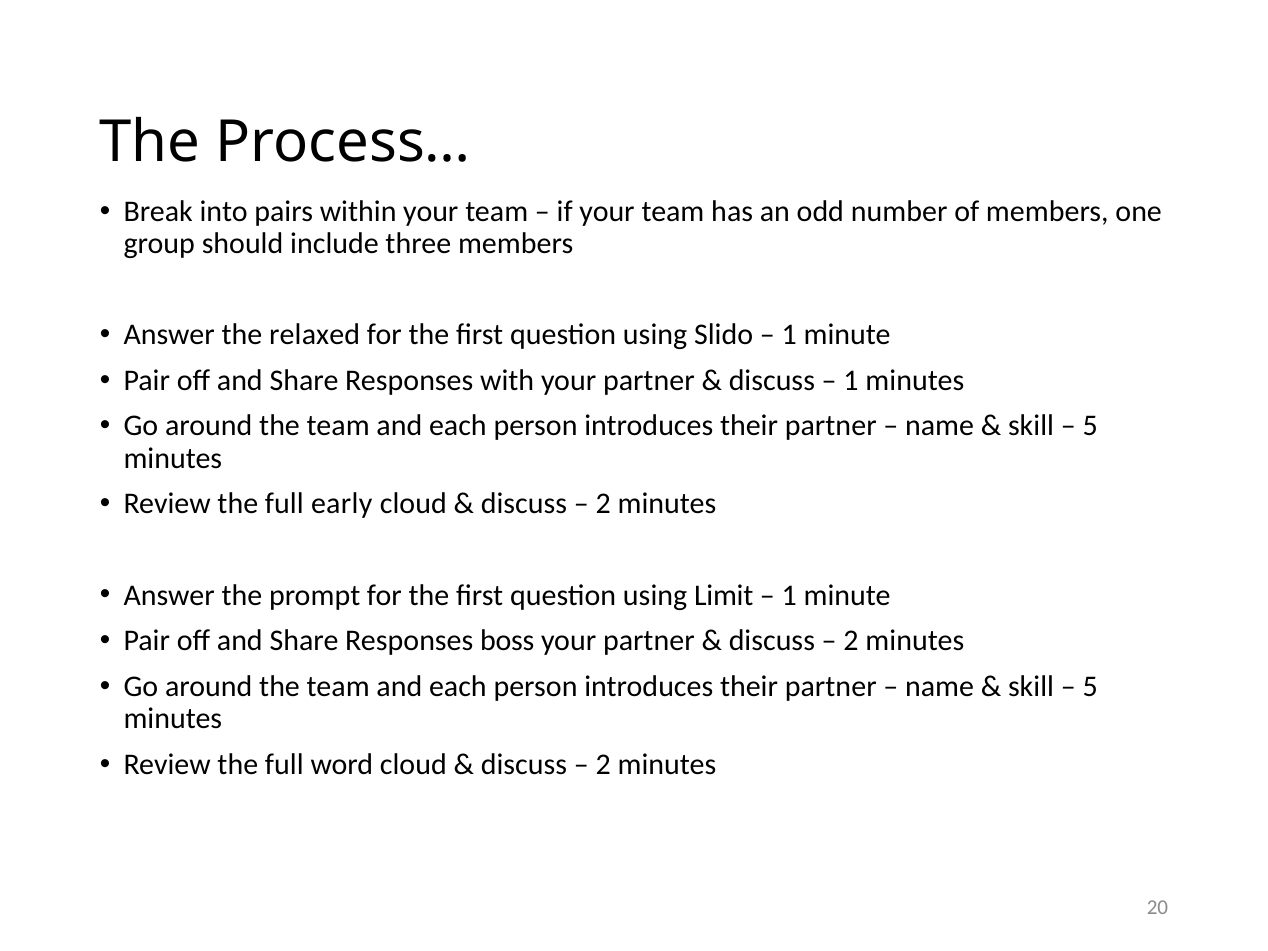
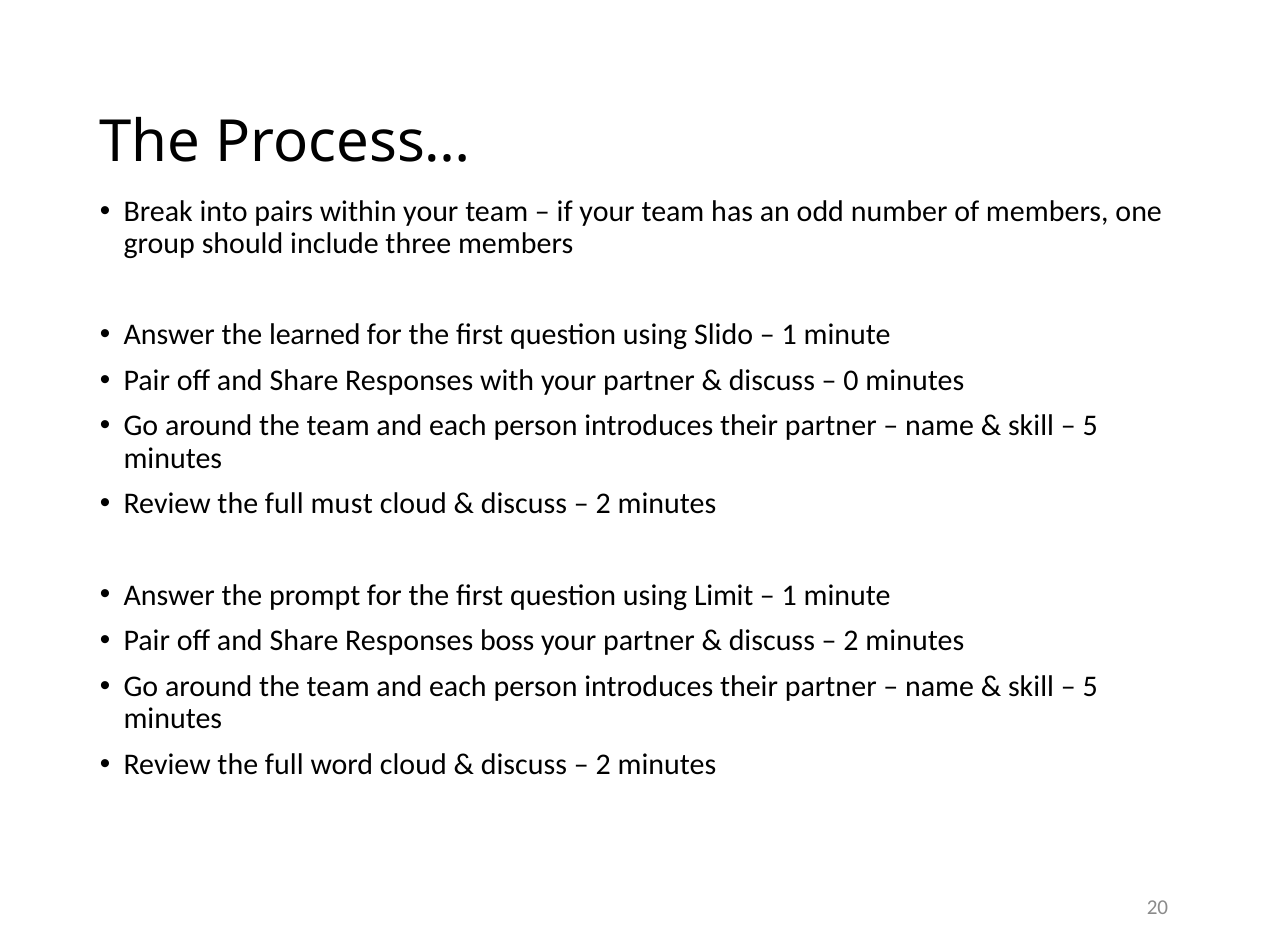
relaxed: relaxed -> learned (315, 335)
1: 1 -> 0 (851, 380)
early: early -> must (342, 504)
